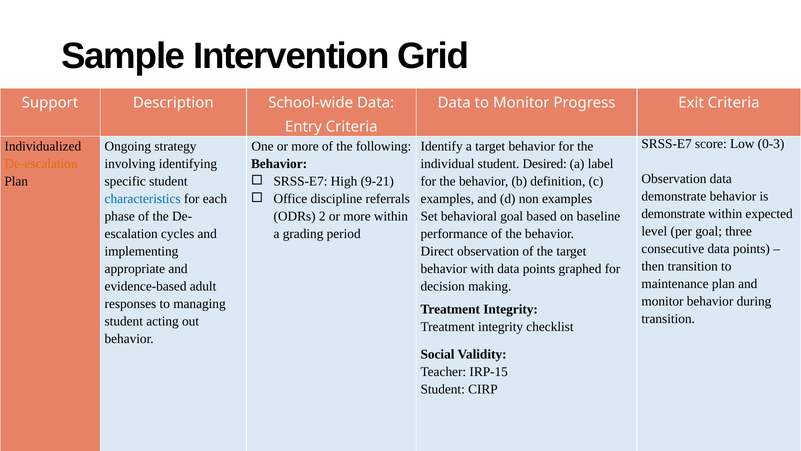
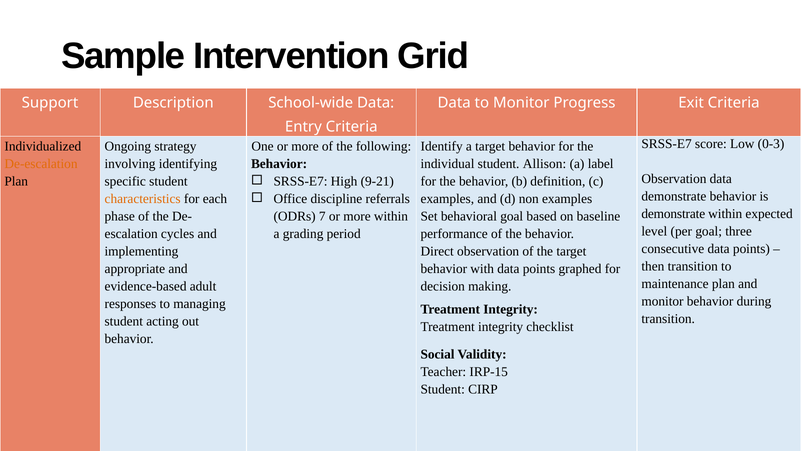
Desired: Desired -> Allison (545, 164)
characteristics colour: blue -> orange (143, 199)
2: 2 -> 7 (322, 216)
